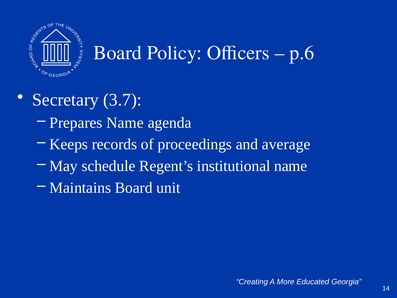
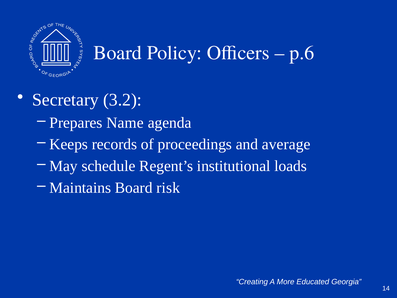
3.7: 3.7 -> 3.2 (122, 100)
institutional name: name -> loads (291, 166)
unit: unit -> risk (168, 188)
